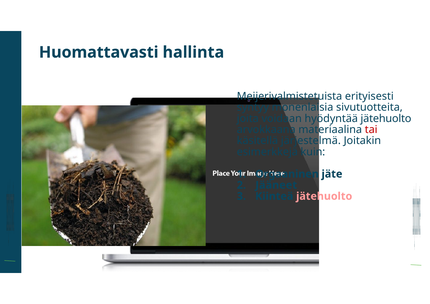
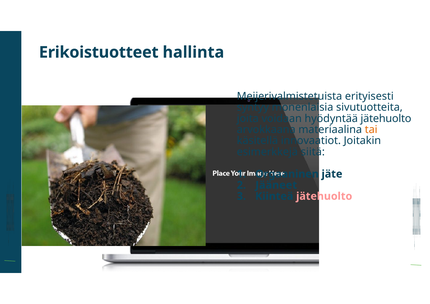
Huomattavasti: Huomattavasti -> Erikoistuotteet (99, 52)
tai colour: red -> orange (371, 130)
järjestelmä: järjestelmä -> innovaatiot (311, 141)
kuin: kuin -> siitä (313, 152)
